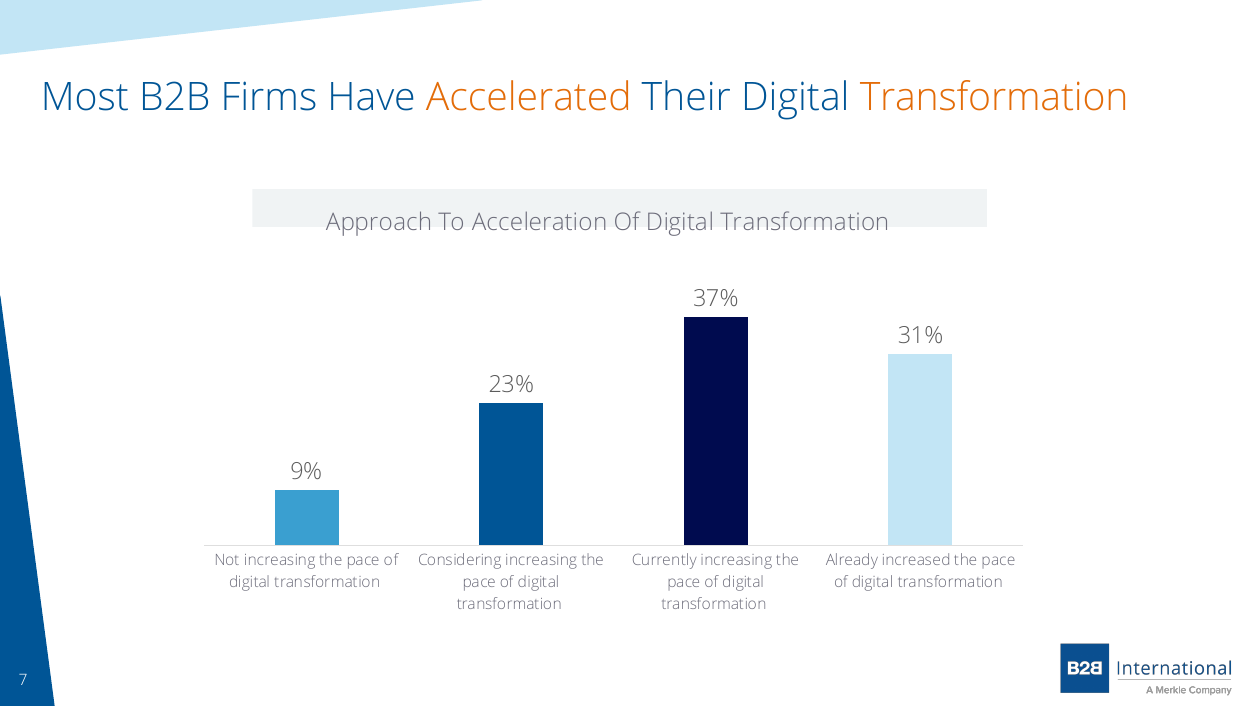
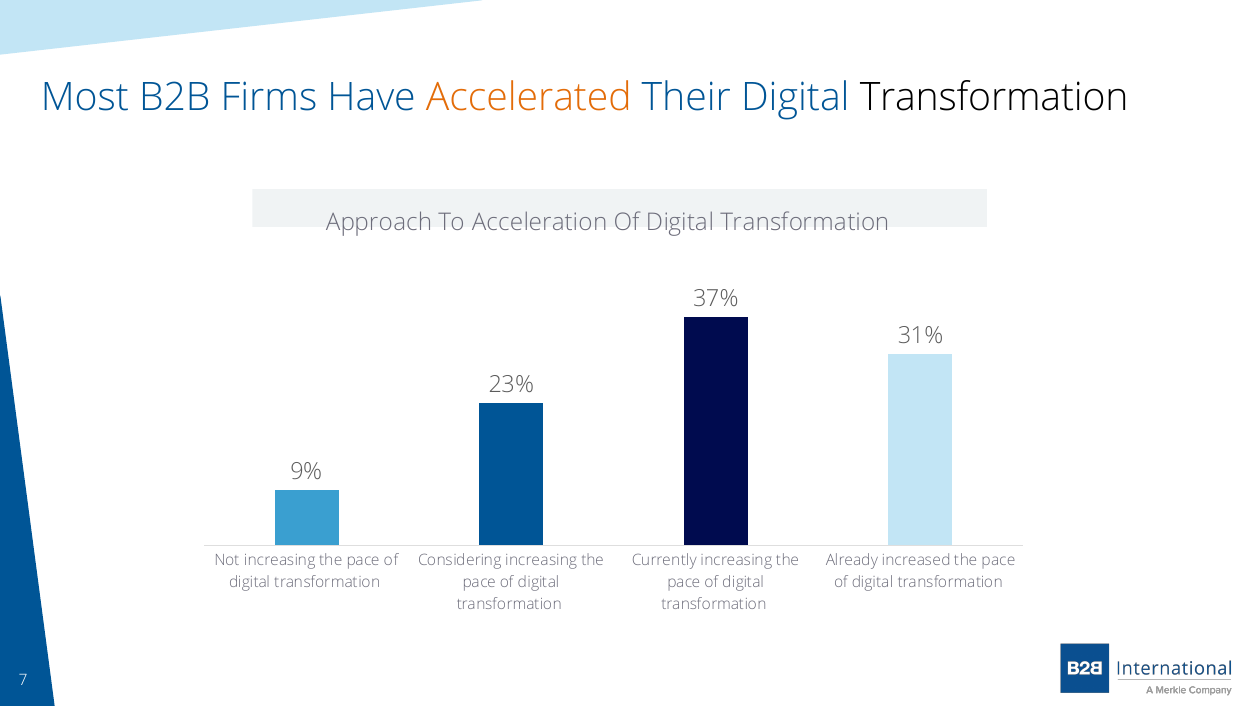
Transformation colour: orange -> black (994, 98)
